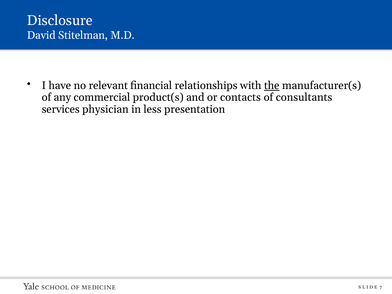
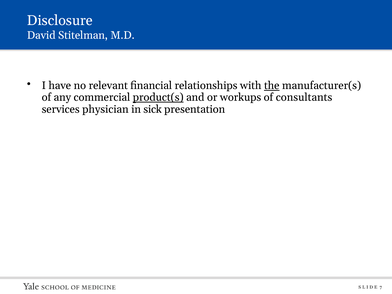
product(s underline: none -> present (158, 97)
contacts: contacts -> workups (241, 97)
less: less -> sick (153, 109)
